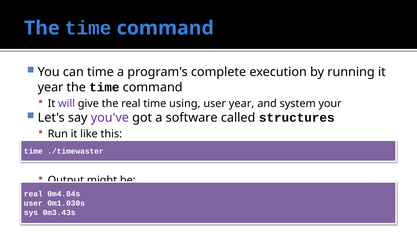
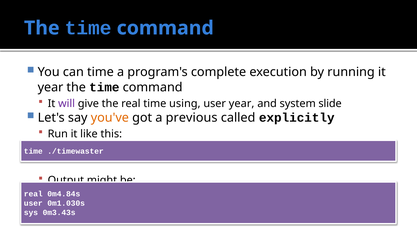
your: your -> slide (330, 104)
you've colour: purple -> orange (110, 118)
software: software -> previous (192, 118)
structures: structures -> explicitly (297, 118)
